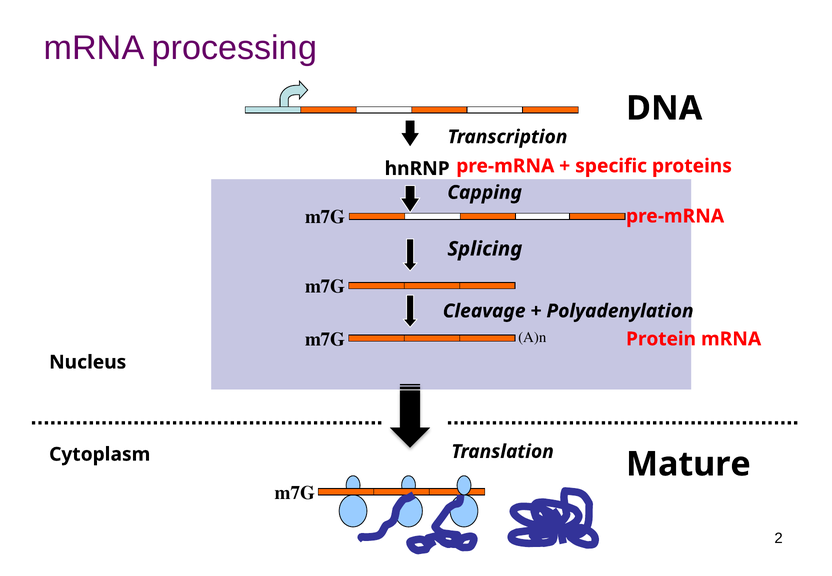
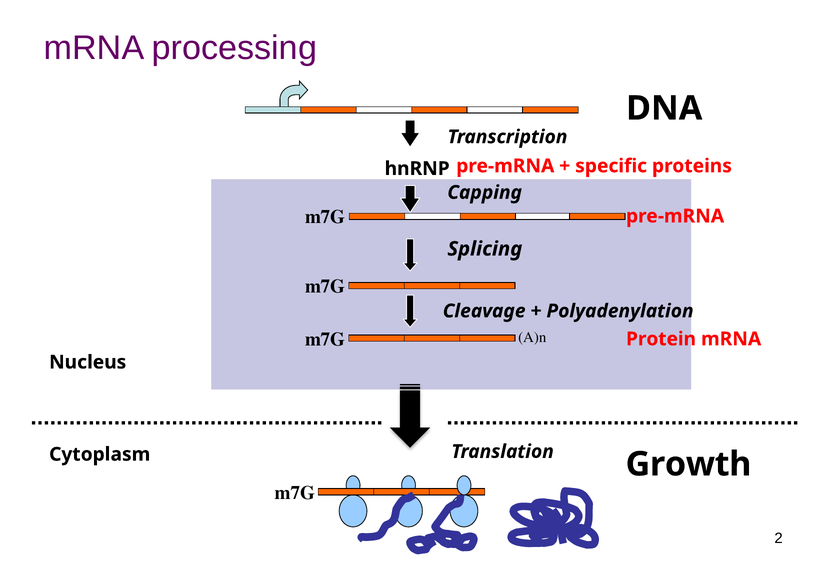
Mature: Mature -> Growth (688, 464)
